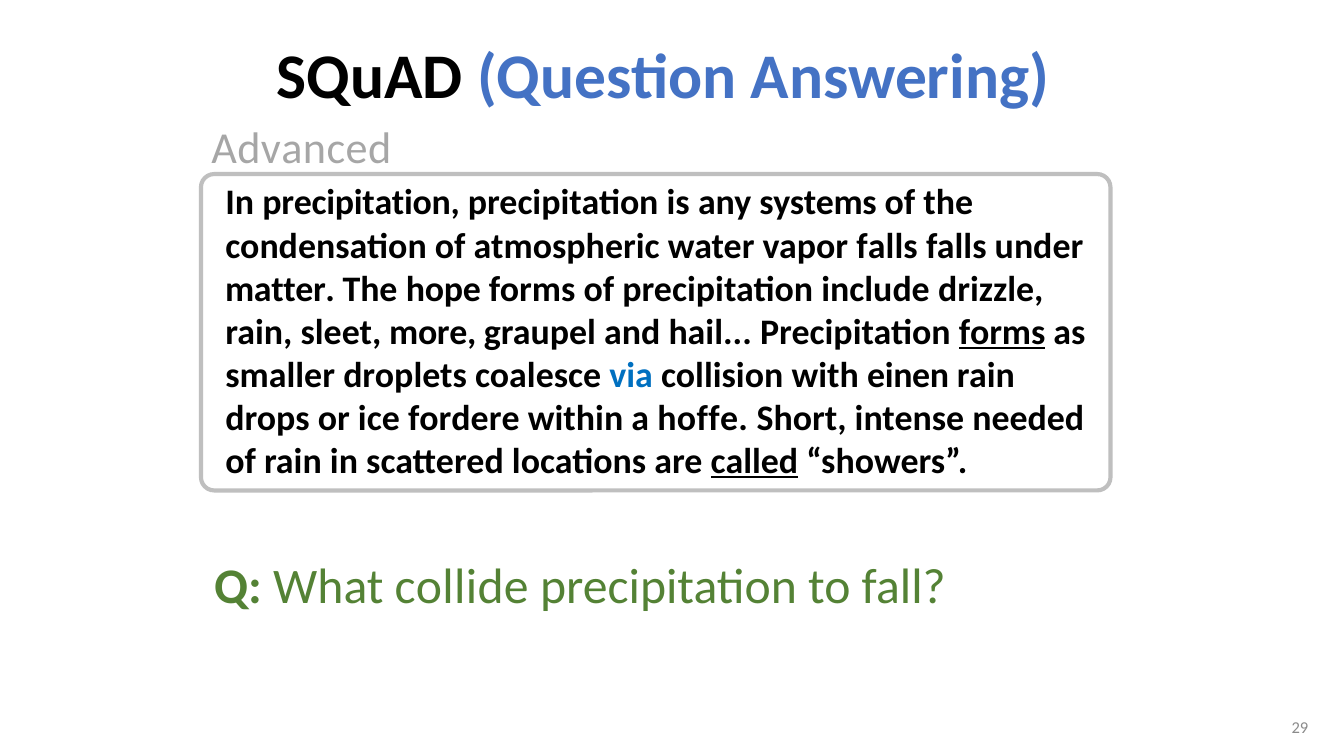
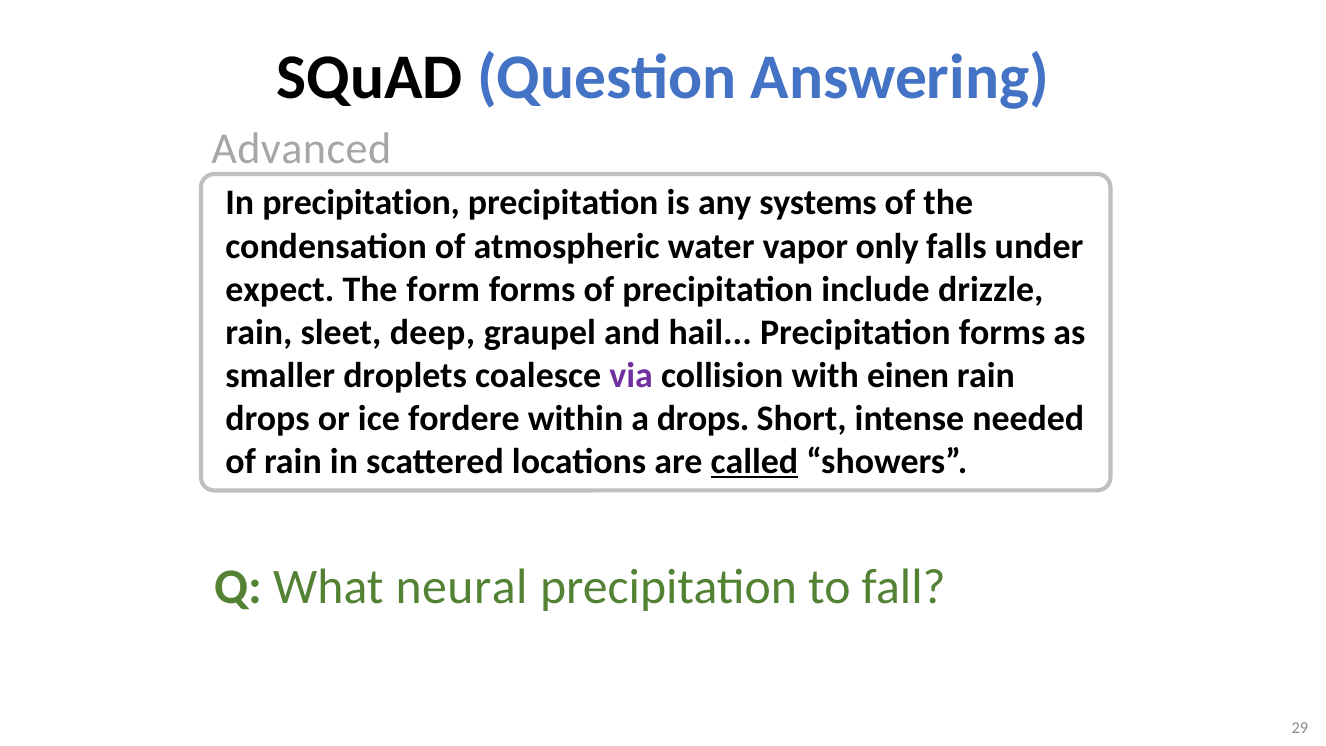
vapor falls: falls -> only (887, 246)
matter: matter -> expect (280, 289)
hope: hope -> form (443, 289)
more: more -> deep (432, 332)
forms underline: present -> none (1002, 332)
via colour: blue -> purple (631, 375)
a hoffe: hoffe -> drops (703, 418)
collide: collide -> neural (462, 587)
